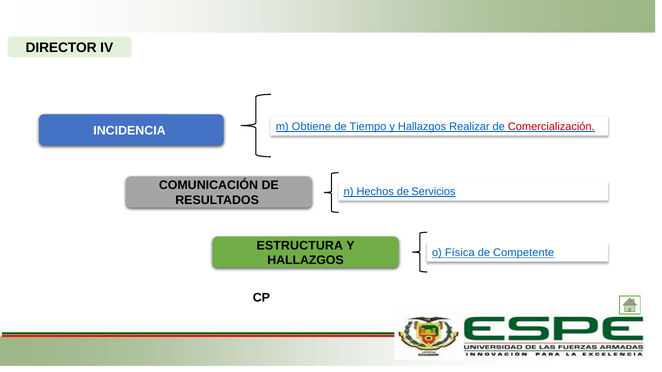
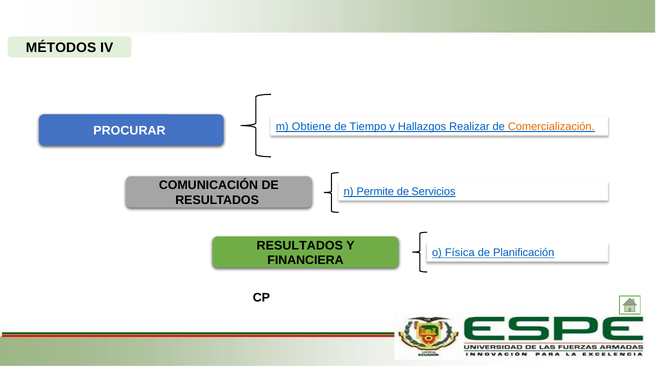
DIRECTOR: DIRECTOR -> MÉTODOS (61, 48)
Comercialización colour: red -> orange (551, 127)
INCIDENCIA: INCIDENCIA -> PROCURAR (129, 131)
Hechos: Hechos -> Permite (375, 192)
ESTRUCTURA: ESTRUCTURA -> RESULTADOS (300, 246)
Competente: Competente -> Planificación (524, 253)
HALLAZGOS: HALLAZGOS -> FINANCIERA (305, 261)
